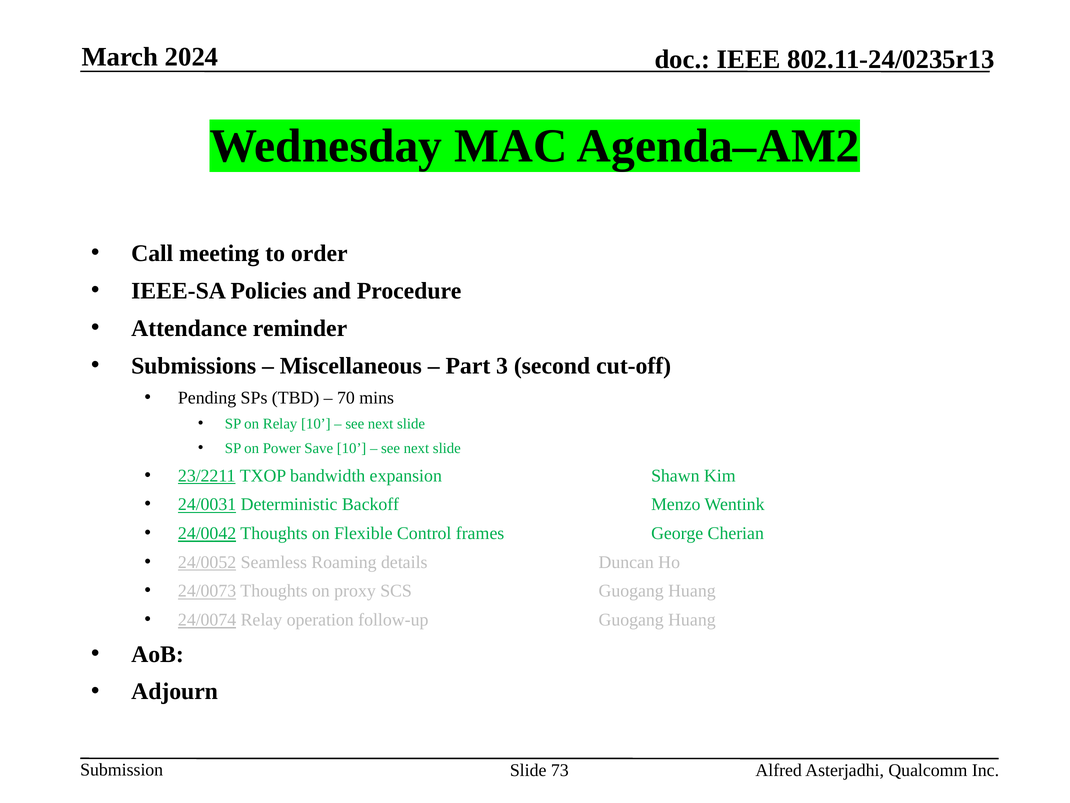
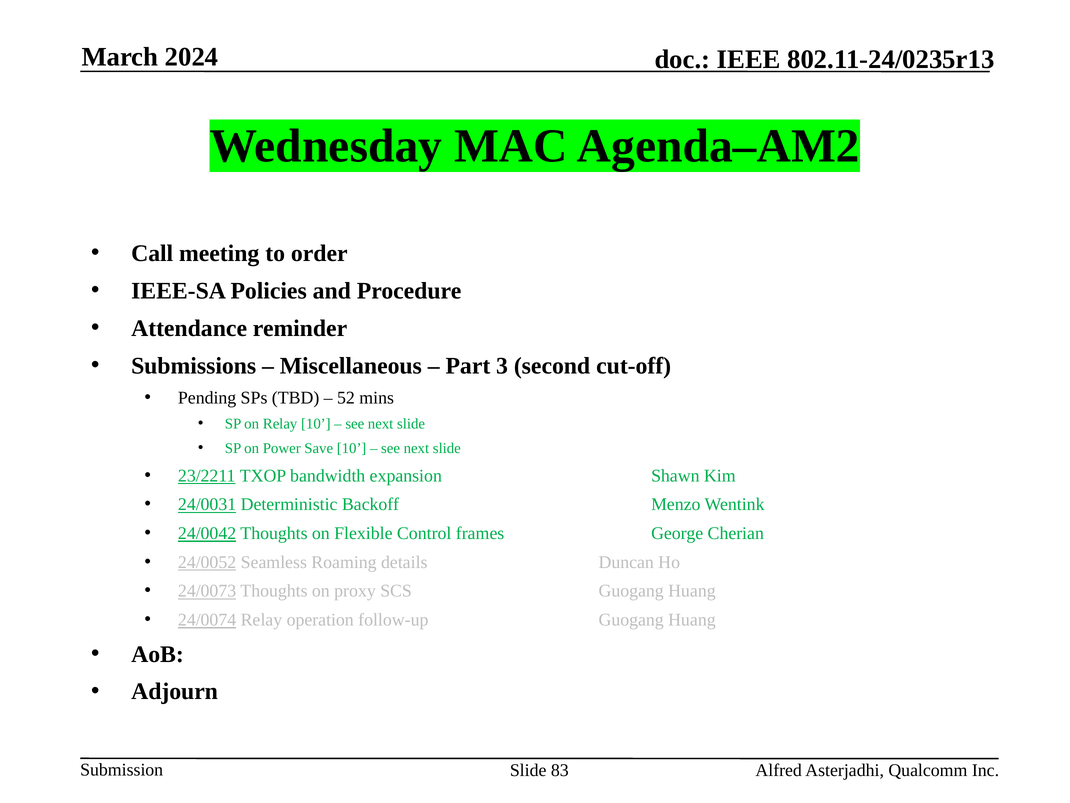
70: 70 -> 52 (346, 397)
73: 73 -> 83 (560, 770)
